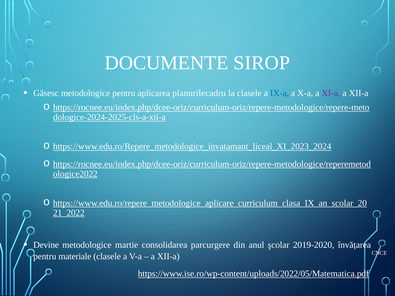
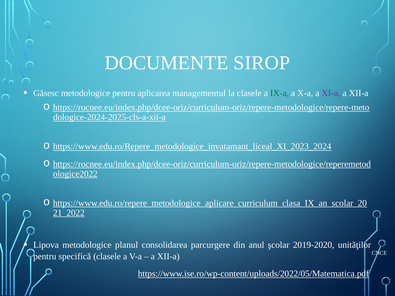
planurilecadru: planurilecadru -> managementul (199, 93)
IX-a colour: blue -> green (279, 93)
Devine: Devine -> Lipova (46, 245)
martie: martie -> planul (127, 245)
învățarea: învățarea -> unităţilor (354, 245)
materiale: materiale -> specifică (75, 257)
